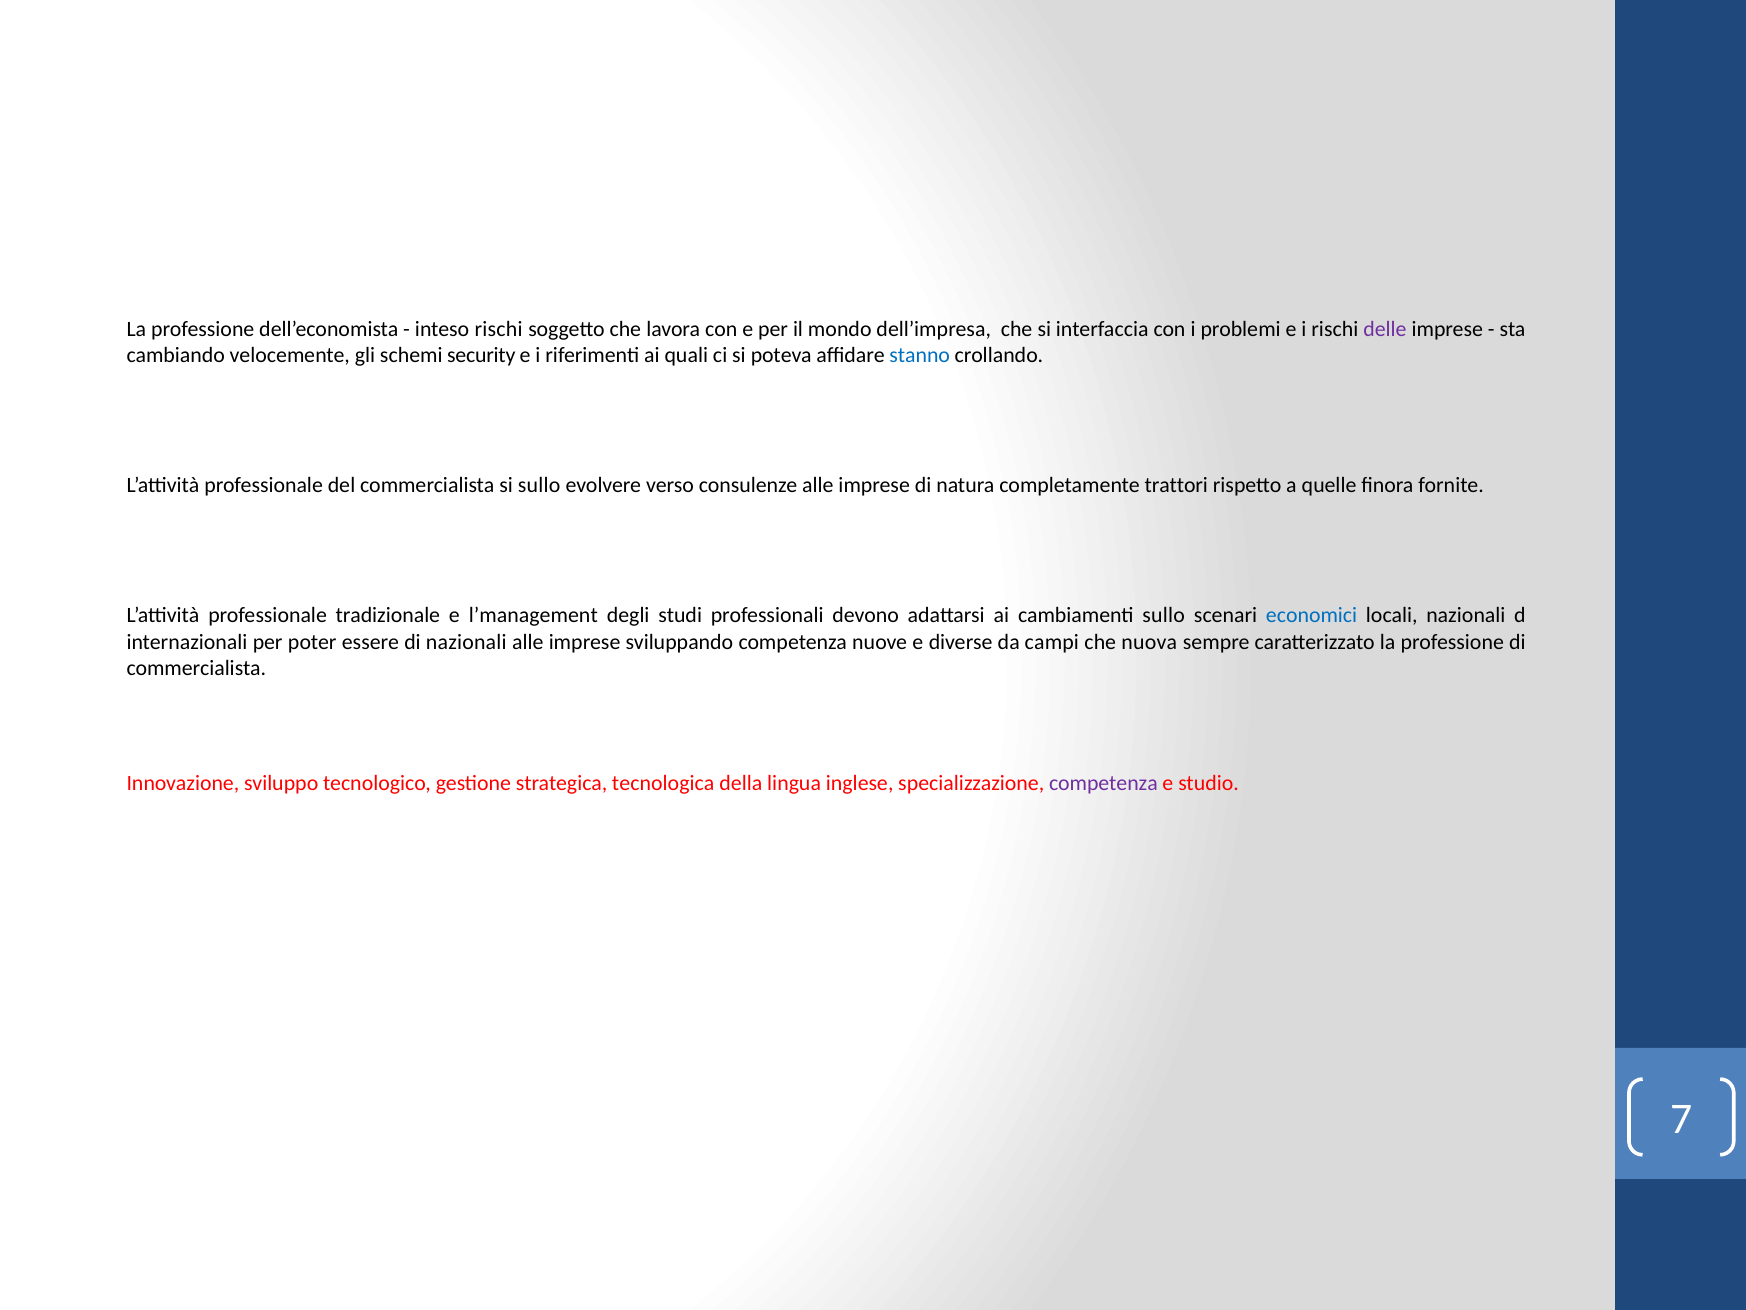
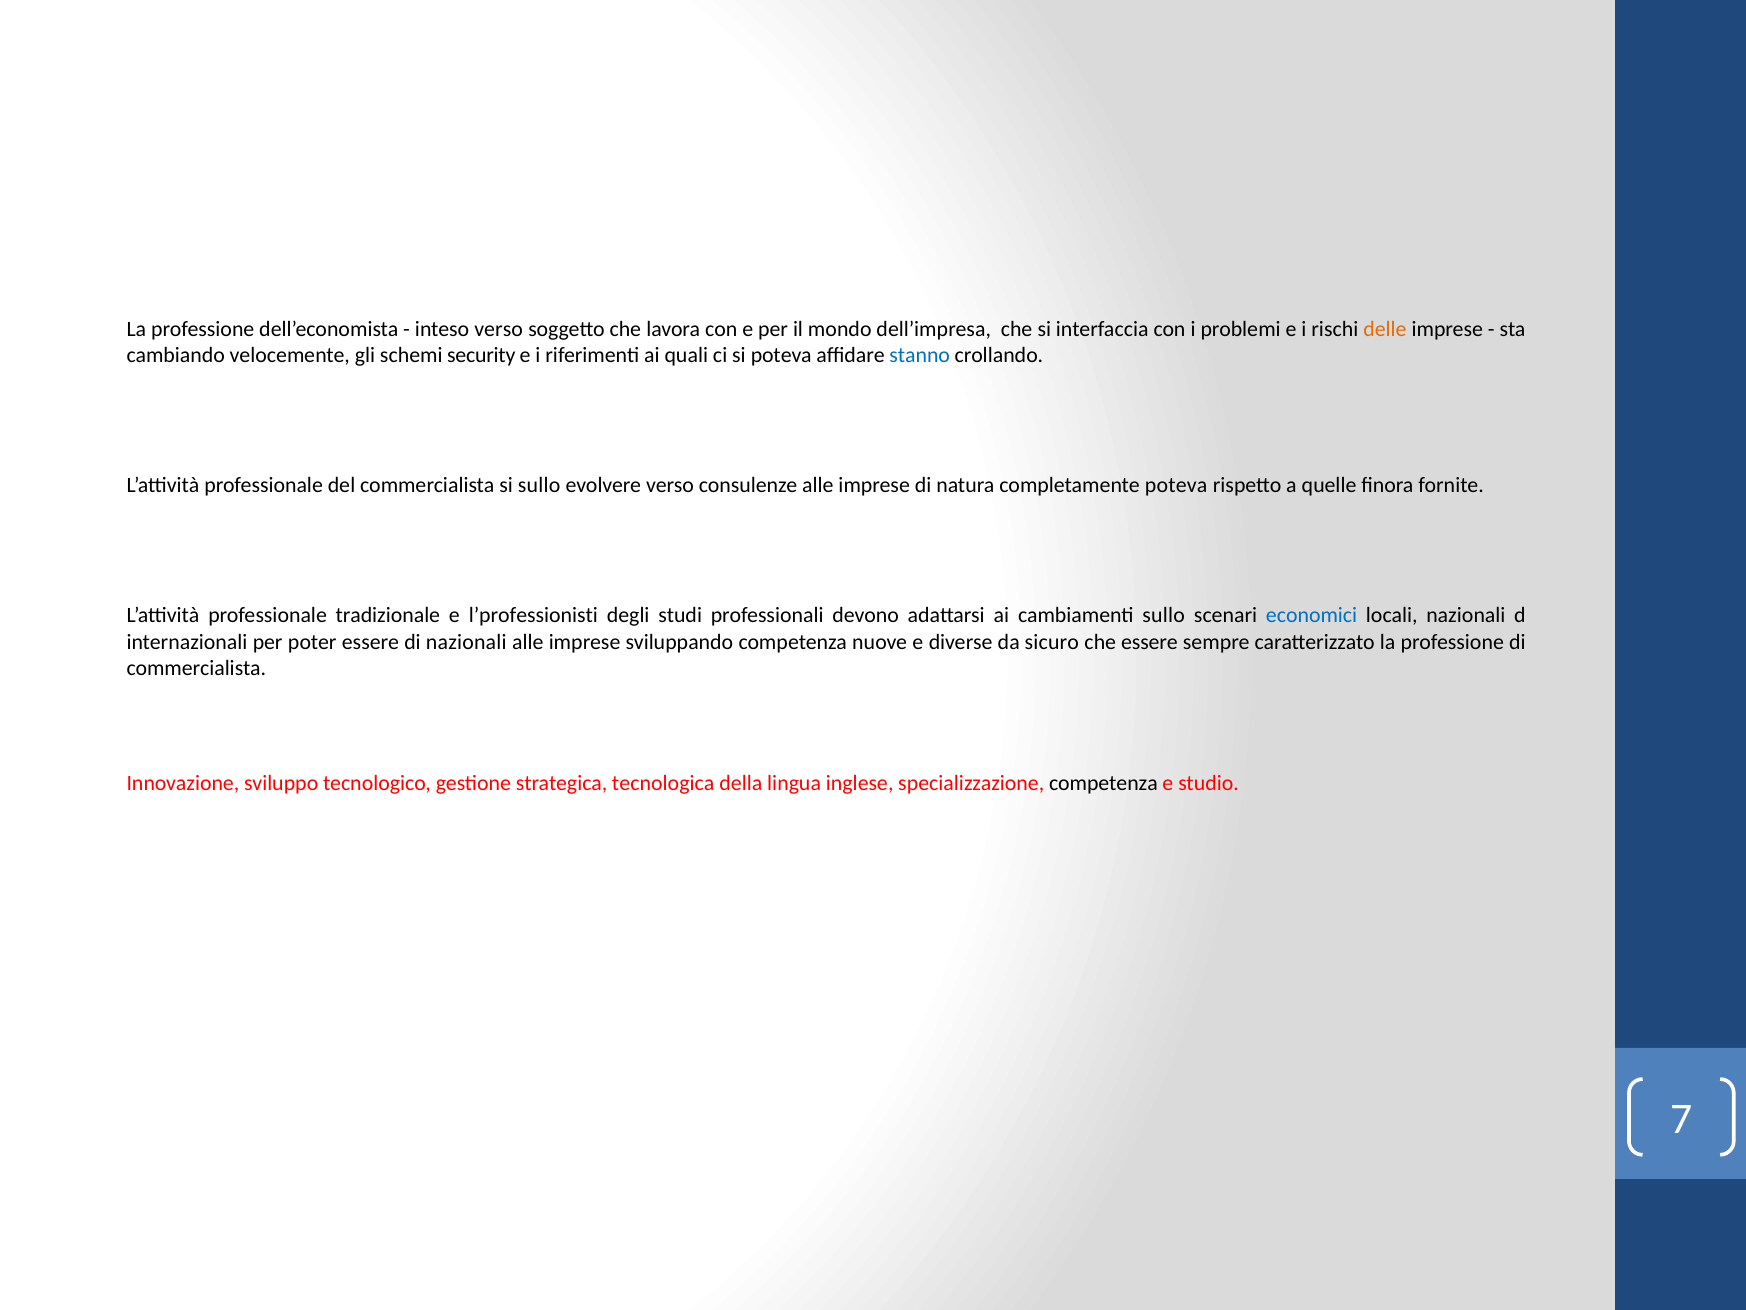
inteso rischi: rischi -> verso (499, 329)
delle colour: purple -> orange (1385, 329)
completamente trattori: trattori -> poteva (1176, 485)
l’management: l’management -> l’professionisti (533, 615)
campi: campi -> sicuro (1052, 642)
che nuova: nuova -> essere (1149, 642)
competenza colour: purple -> black (1103, 783)
